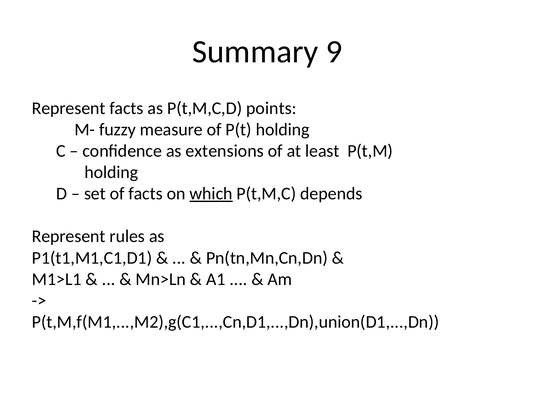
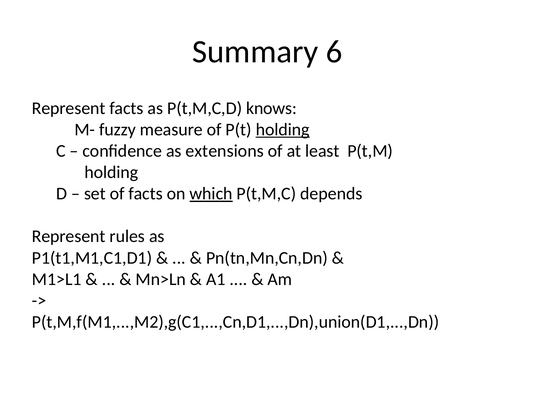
9: 9 -> 6 (334, 52)
points: points -> knows (271, 108)
holding underline: none -> present (283, 130)
